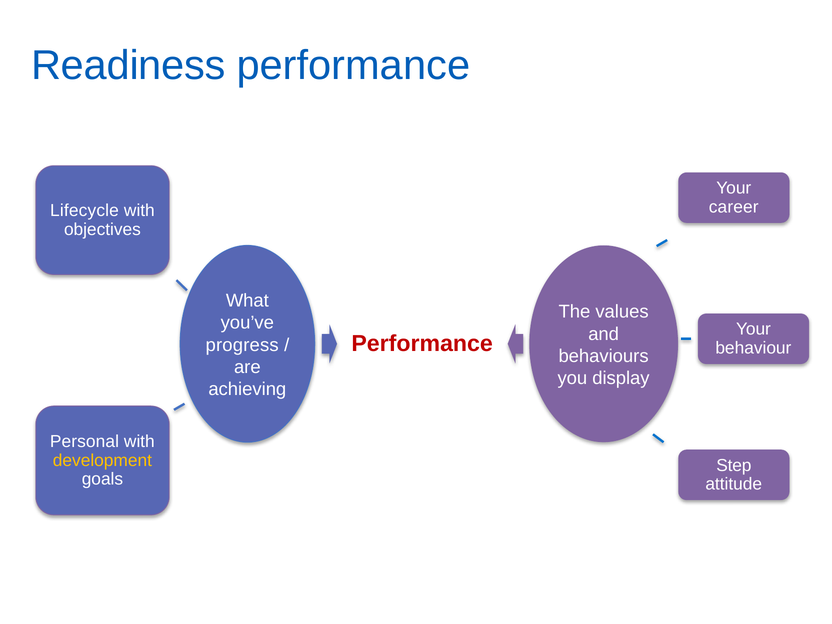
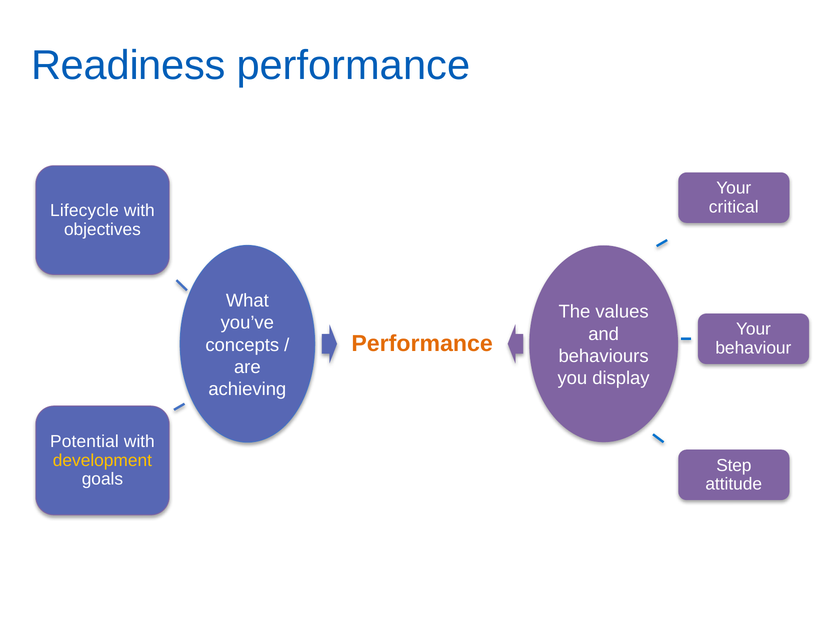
career: career -> critical (734, 207)
Performance colour: red -> orange (422, 344)
progress: progress -> concepts (242, 345)
Personal: Personal -> Potential (84, 442)
